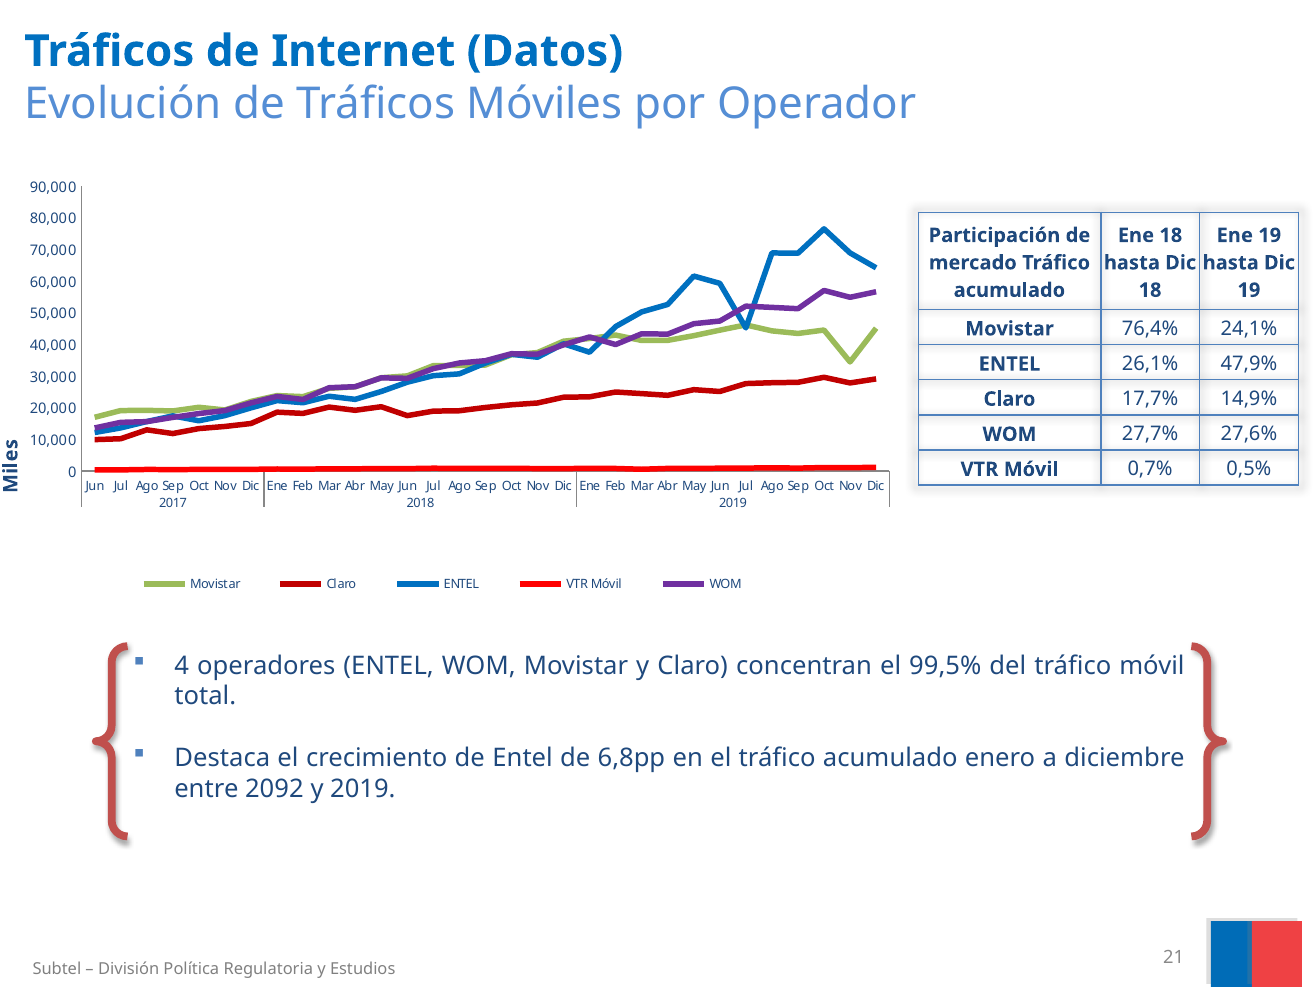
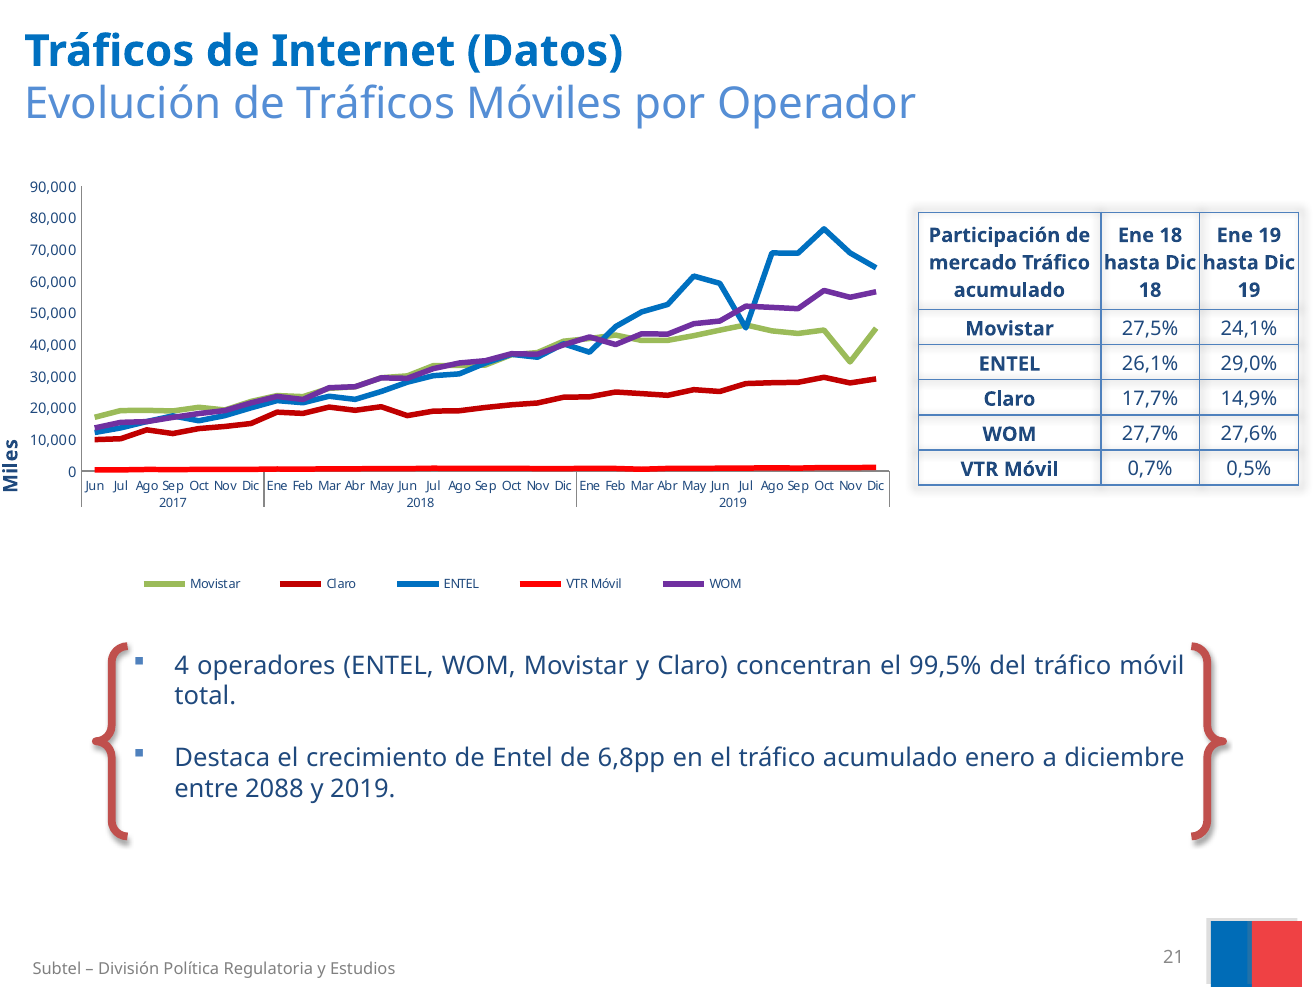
76,4%: 76,4% -> 27,5% (1150, 329)
47,9%: 47,9% -> 29,0% (1249, 364)
2092: 2092 -> 2088 (274, 789)
